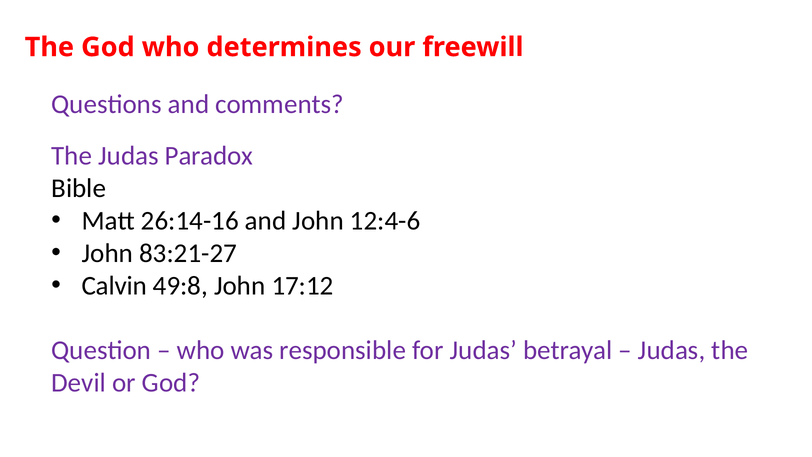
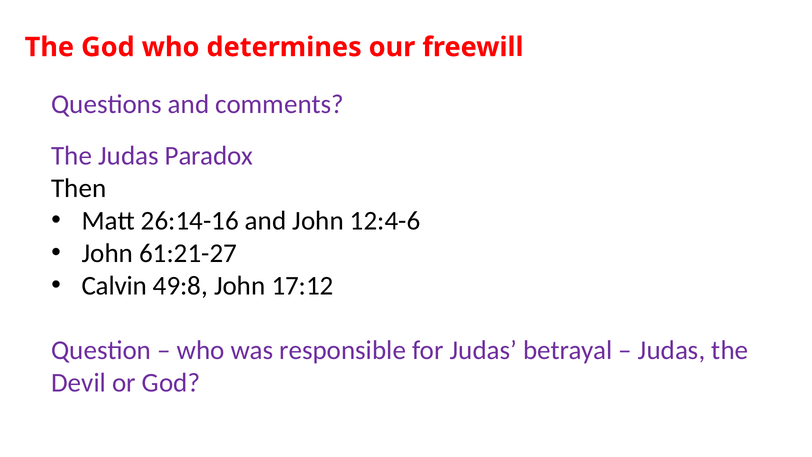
Bible: Bible -> Then (79, 188)
83:21-27: 83:21-27 -> 61:21-27 (188, 253)
